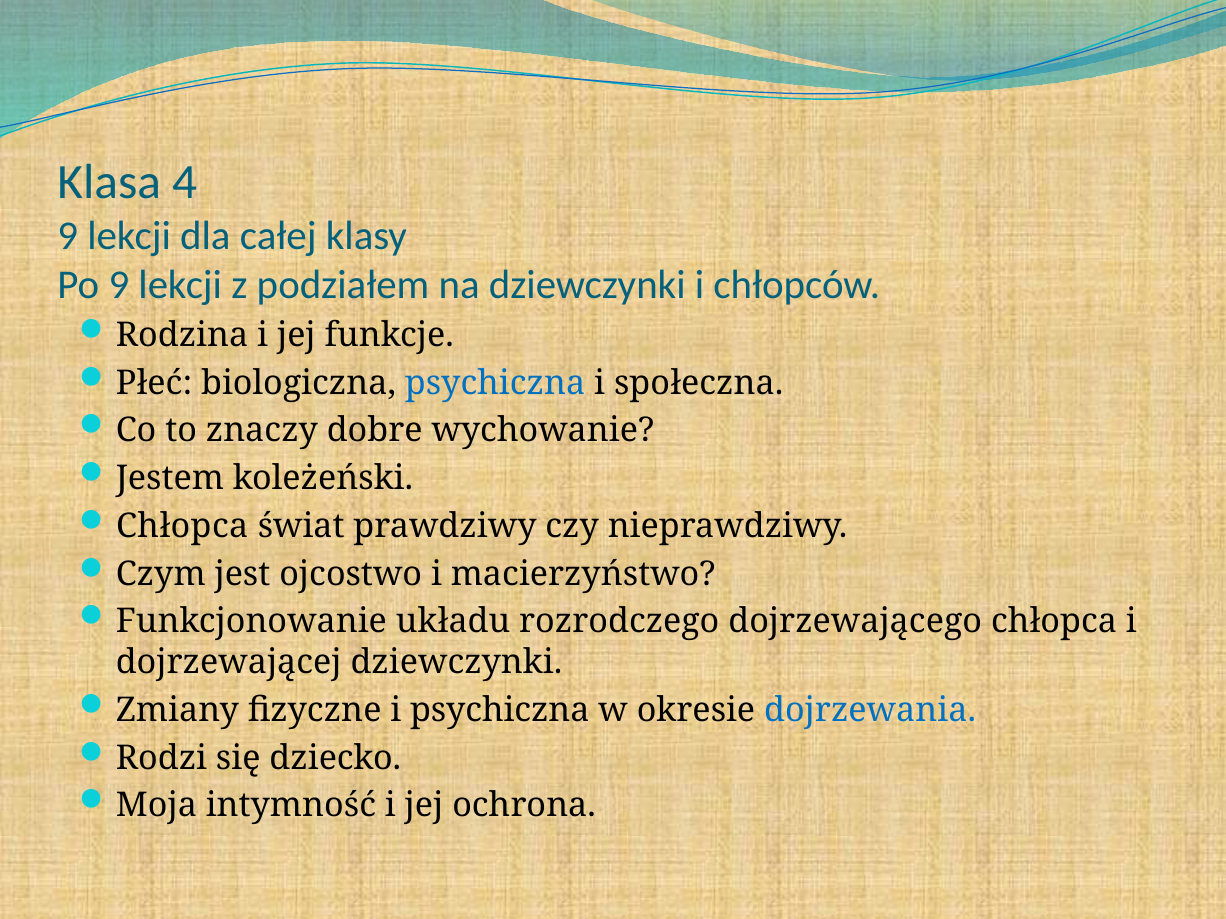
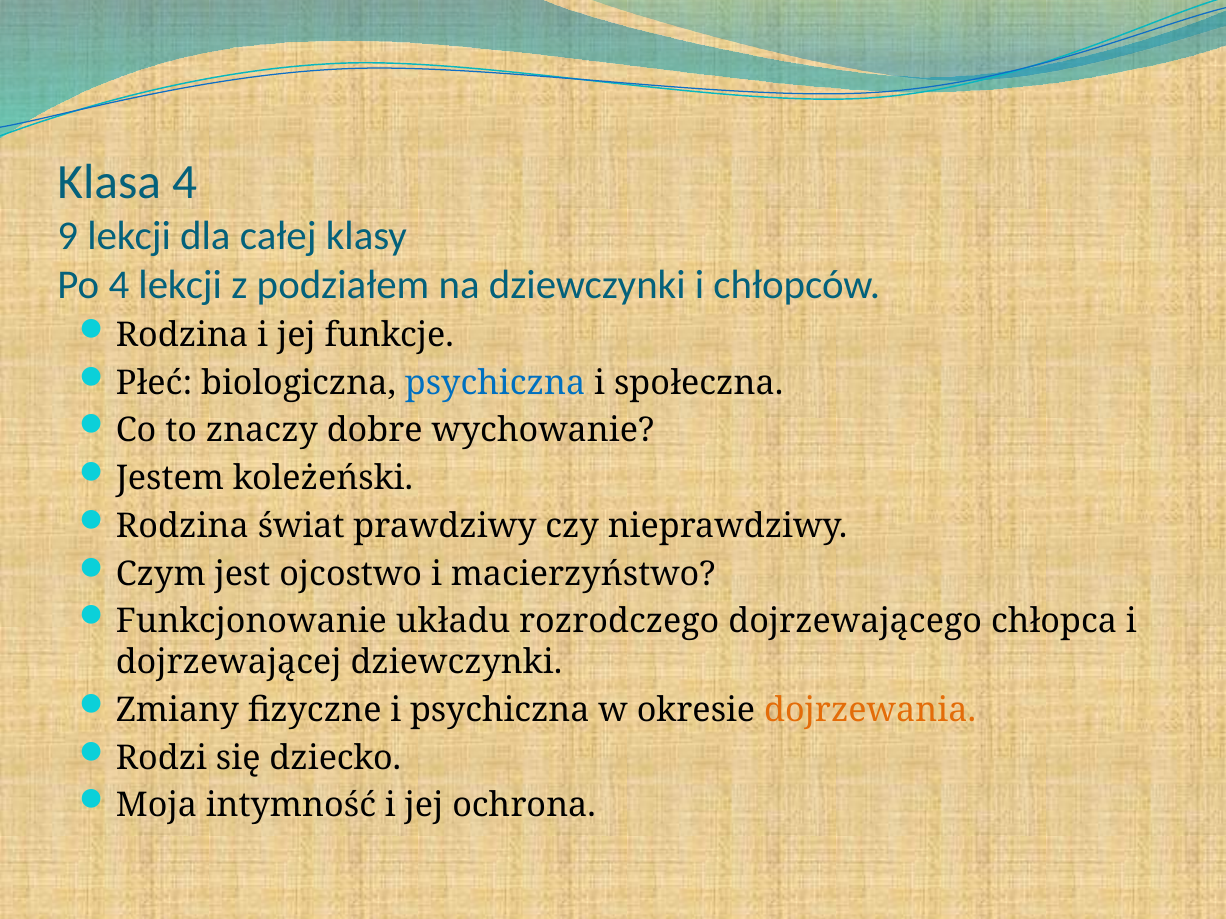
Po 9: 9 -> 4 (119, 285)
Chłopca: Chłopca -> Rodzina (182, 526)
dojrzewania colour: blue -> orange (870, 711)
